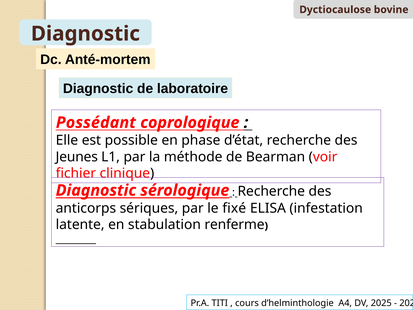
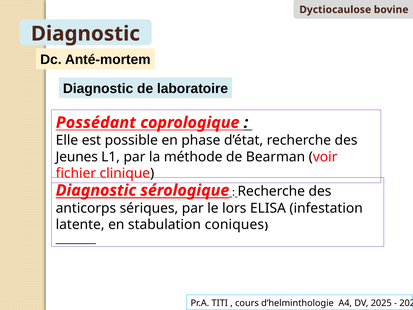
fixé: fixé -> lors (234, 208)
renferme: renferme -> coniques (234, 225)
